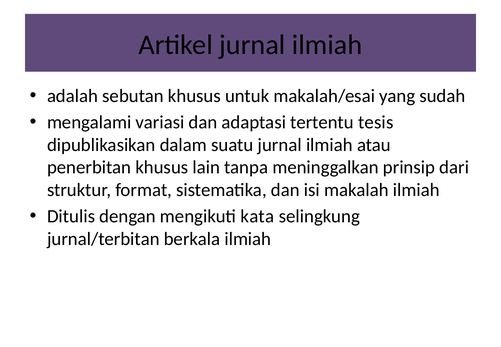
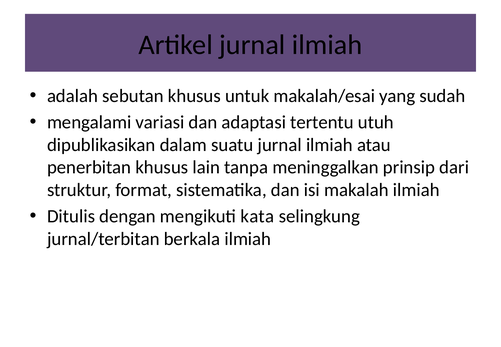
tesis: tesis -> utuh (376, 122)
